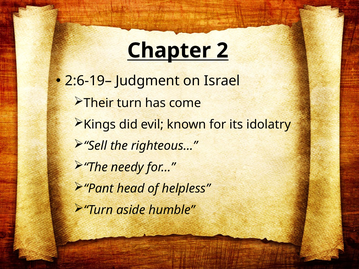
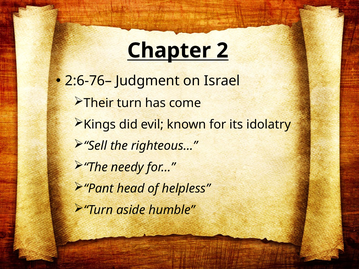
2:6-19–: 2:6-19– -> 2:6-76– (88, 81)
